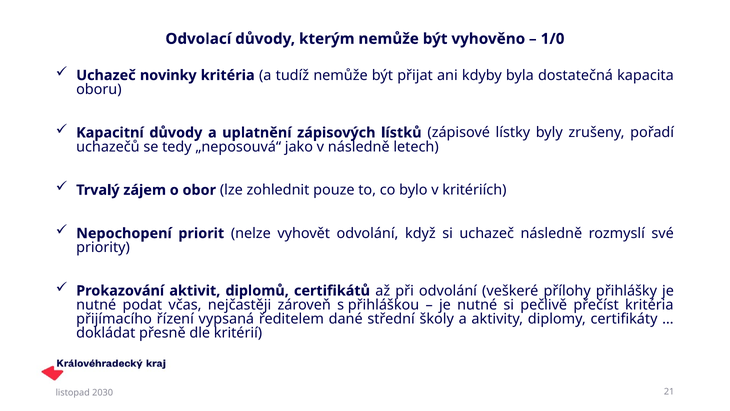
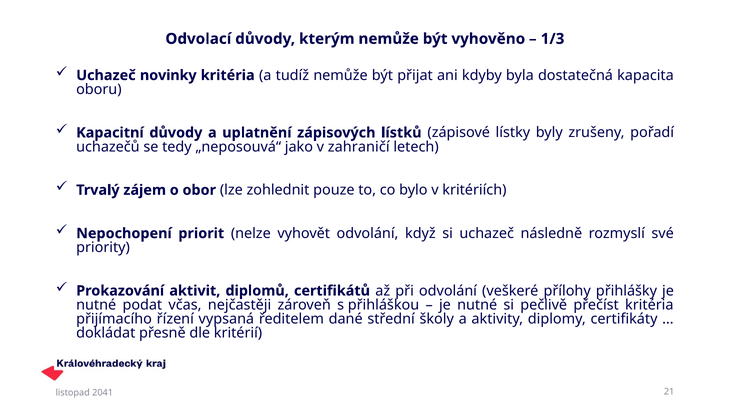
1/0: 1/0 -> 1/3 (553, 39)
v následně: následně -> zahraničí (359, 147)
2030: 2030 -> 2041 (103, 392)
